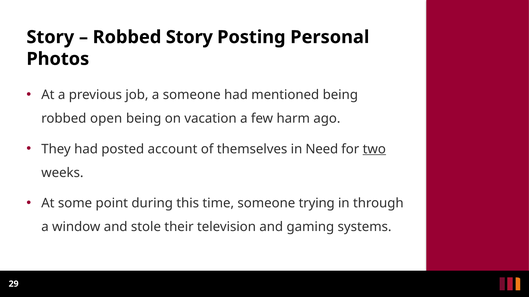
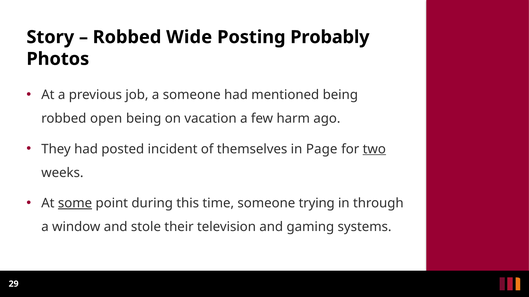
Robbed Story: Story -> Wide (189, 37)
Personal: Personal -> Probably (330, 37)
account: account -> incident (173, 149)
Need: Need -> Page (322, 149)
some underline: none -> present (75, 203)
